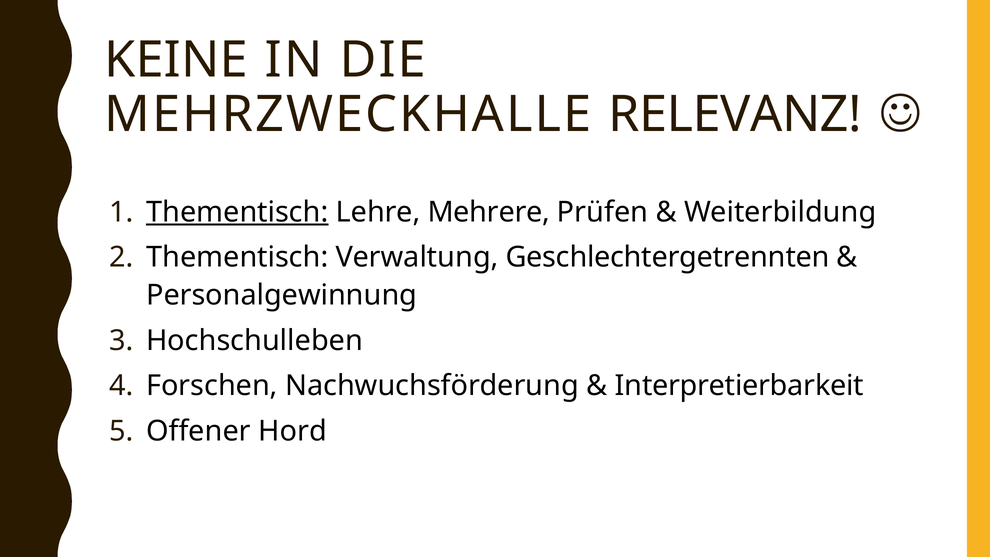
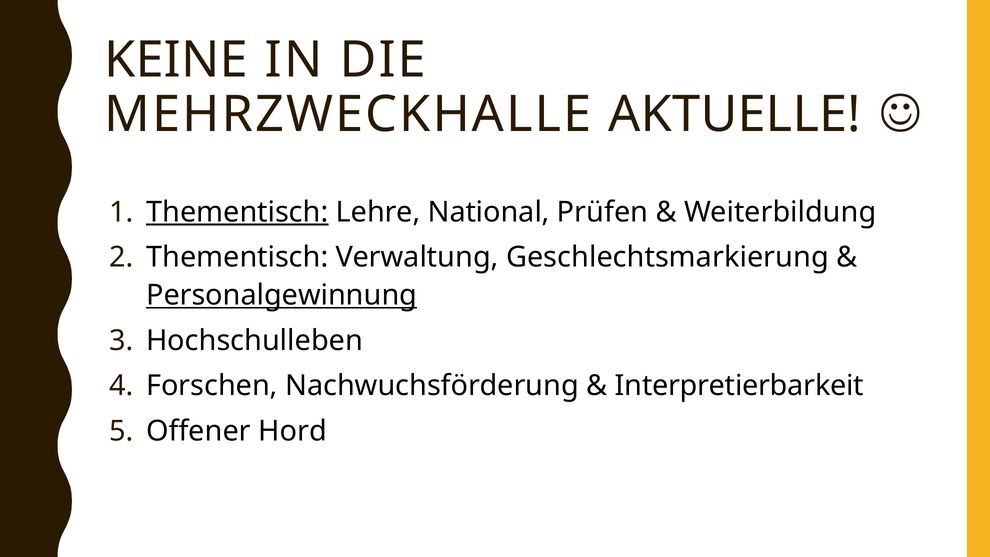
RELEVANZ: RELEVANZ -> AKTUELLE (735, 115)
Mehrere: Mehrere -> National (489, 212)
Geschlechtergetrennten: Geschlechtergetrennten -> Geschlechtsmarkierung (667, 257)
Personalgewinnung underline: none -> present (282, 295)
